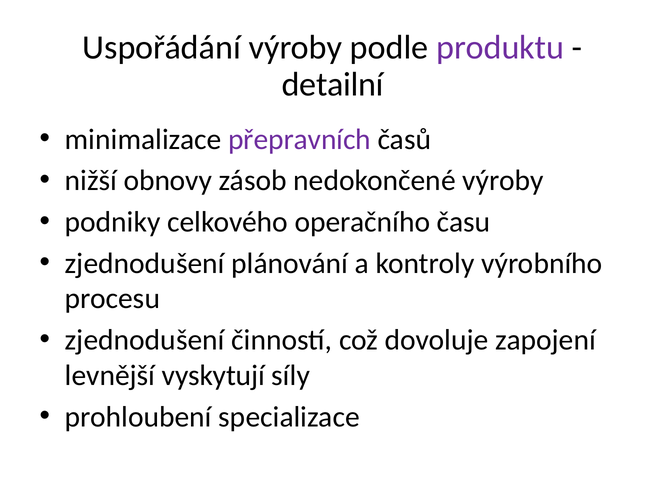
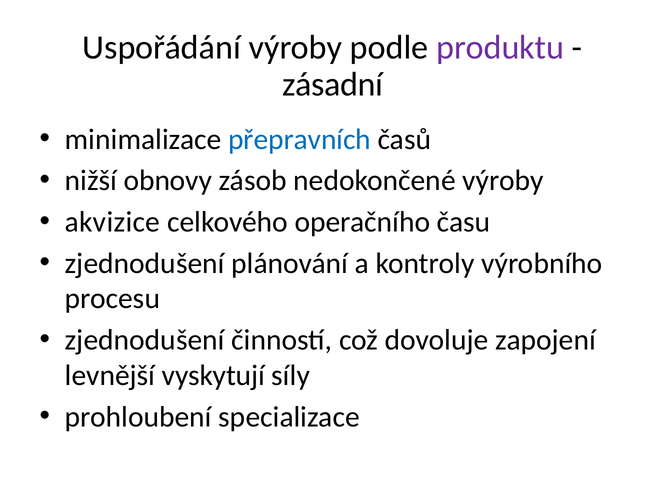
detailní: detailní -> zásadní (333, 84)
přepravních colour: purple -> blue (299, 140)
podniky: podniky -> akvizice (112, 222)
